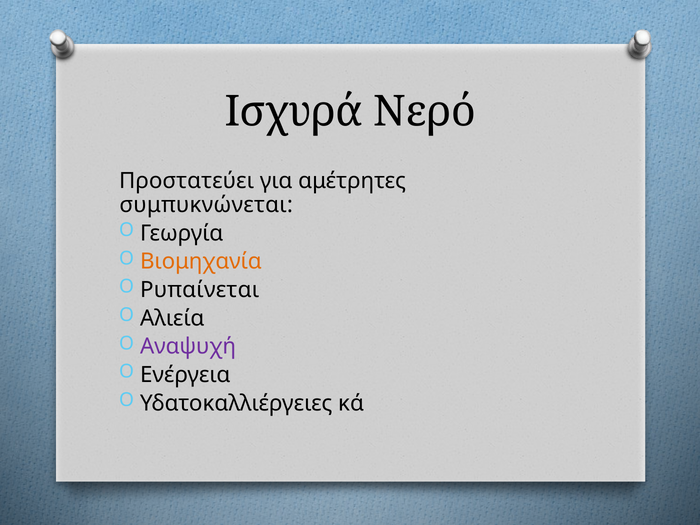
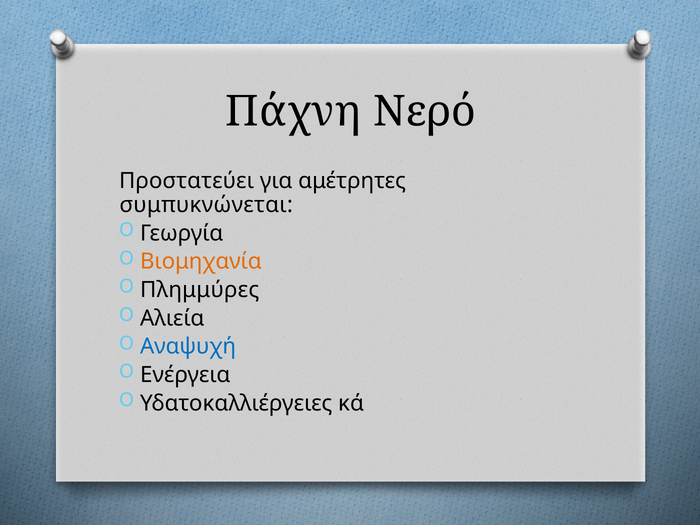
Ισχυρά: Ισχυρά -> Πάχνη (293, 112)
Ρυπαίνεται: Ρυπαίνεται -> Πλημμύρες (200, 290)
Αναψυχή colour: purple -> blue (188, 347)
